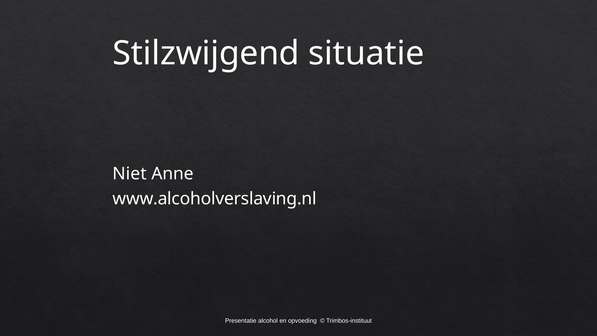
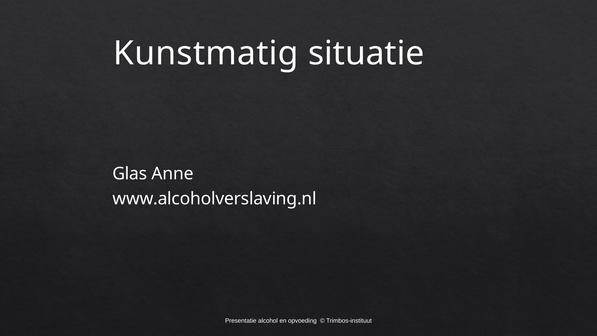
Stilzwijgend: Stilzwijgend -> Kunstmatig (206, 53)
Niet: Niet -> Glas (130, 174)
